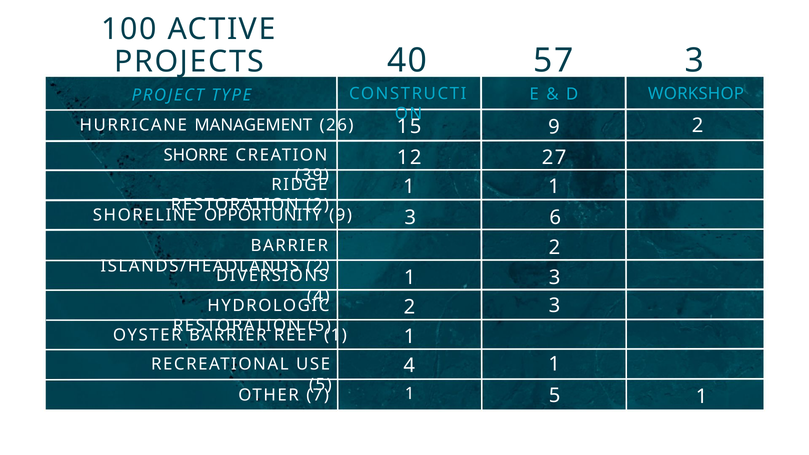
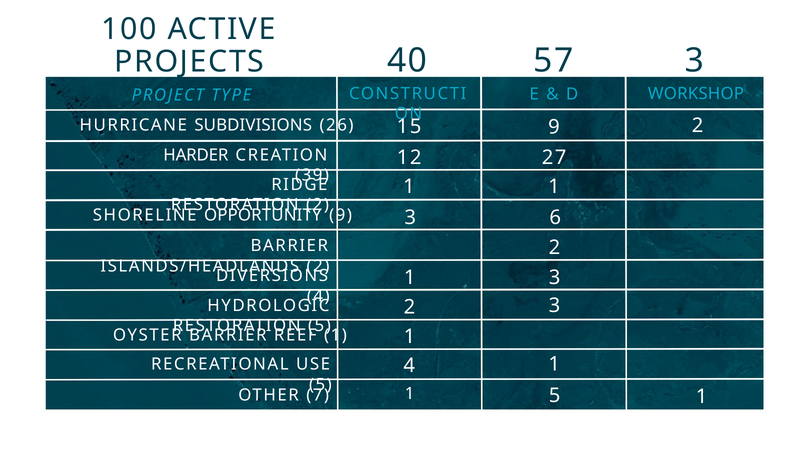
MANAGEMENT: MANAGEMENT -> SUBDIVISIONS (253, 125)
SHORRE: SHORRE -> HARDER (196, 155)
